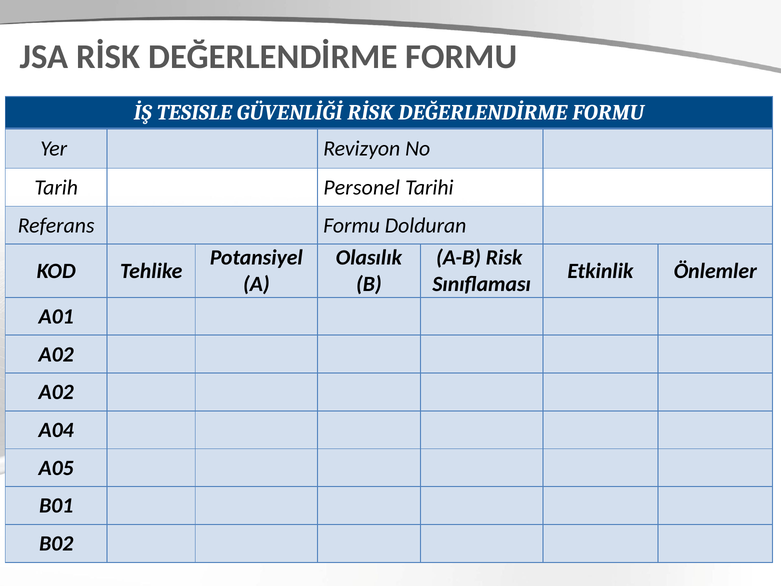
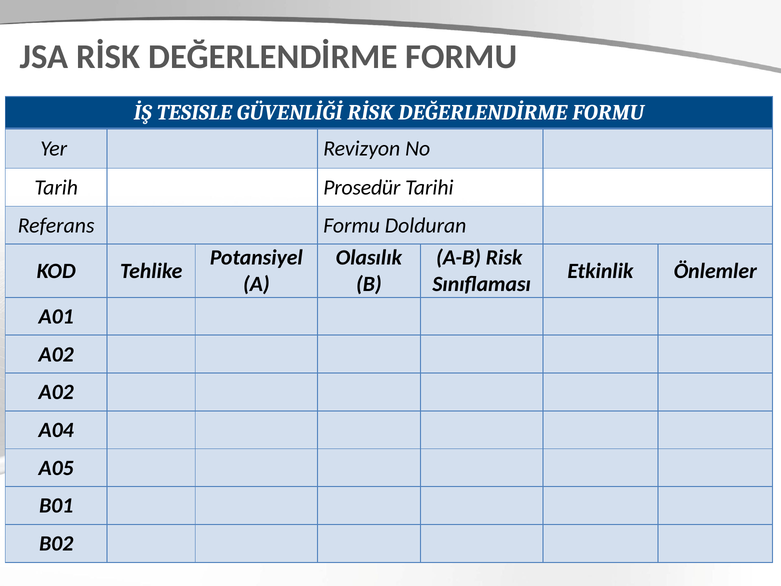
Personel: Personel -> Prosedür (362, 187)
